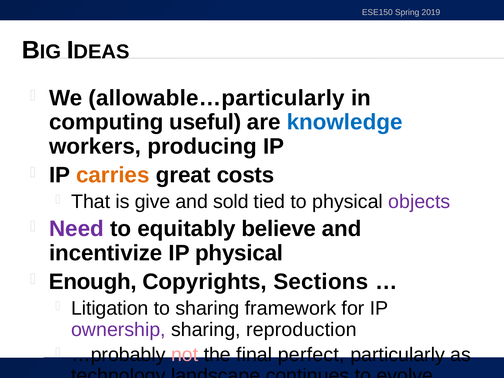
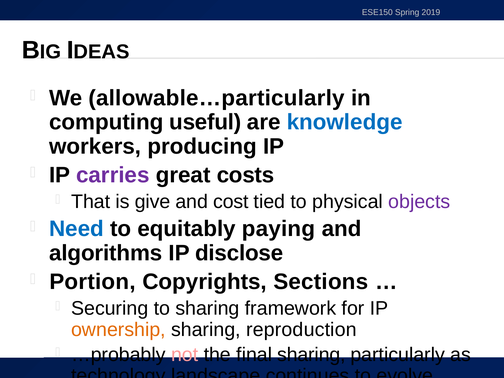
carries colour: orange -> purple (113, 175)
sold: sold -> cost (231, 202)
Need colour: purple -> blue (76, 229)
believe: believe -> paying (279, 229)
incentivize: incentivize -> algorithms (106, 253)
IP physical: physical -> disclose (239, 253)
Enough: Enough -> Portion (93, 282)
Litigation: Litigation -> Securing (110, 308)
ownership colour: purple -> orange (118, 330)
final perfect: perfect -> sharing (311, 355)
